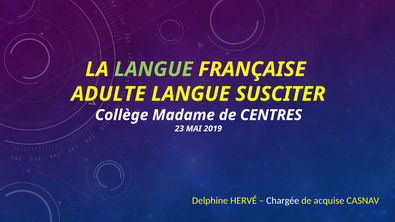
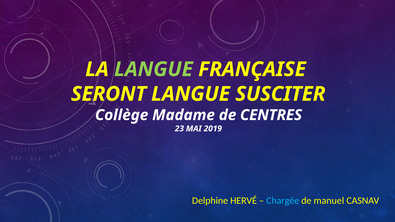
ADULTE: ADULTE -> SERONT (109, 94)
Chargée colour: white -> light blue (283, 201)
acquise: acquise -> manuel (329, 201)
